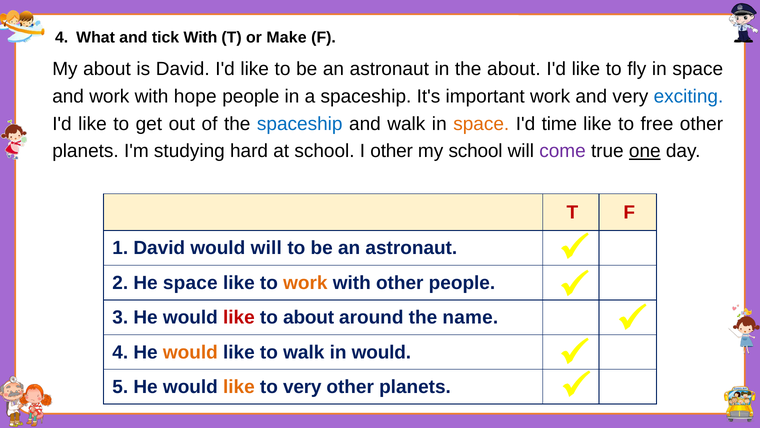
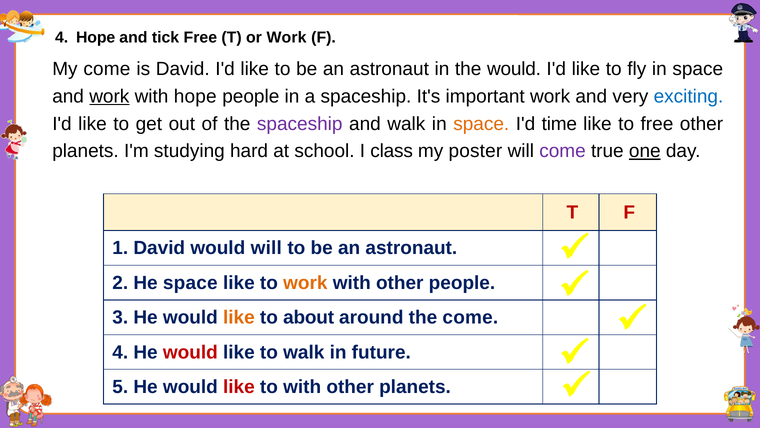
4 What: What -> Hope (96, 37)
tick With: With -> Free (200, 37)
or Make: Make -> Work (287, 37)
My about: about -> come (107, 69)
the about: about -> would (514, 69)
work underline: none -> present (109, 96)
spaceship colour: blue -> purple (300, 124)
I other: other -> class (392, 151)
my school: school -> poster (475, 151)
like colour: red -> orange (239, 317)
the name: name -> come (470, 317)
would colour: orange -> red (190, 352)
in would: would -> future (381, 352)
like colour: orange -> red (239, 387)
to very: very -> with (302, 387)
